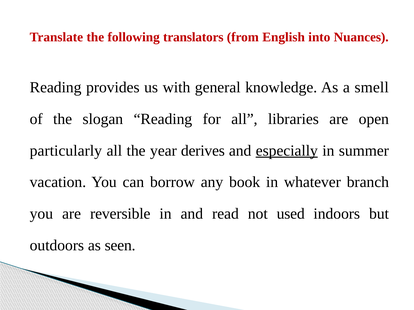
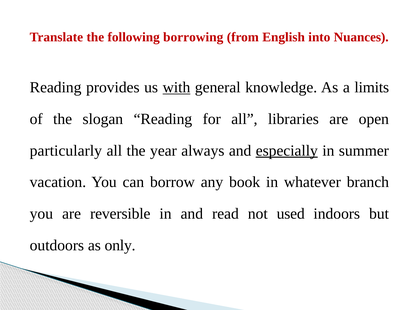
translators: translators -> borrowing (193, 37)
with underline: none -> present (176, 87)
smell: smell -> limits (372, 87)
derives: derives -> always (203, 151)
seen: seen -> only (120, 246)
